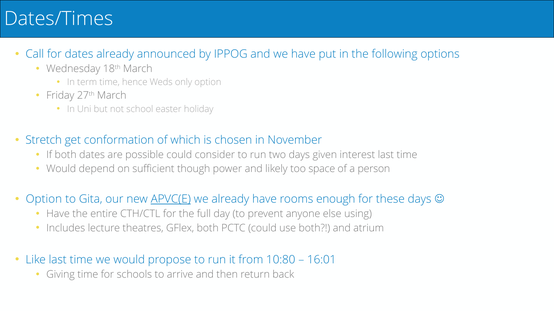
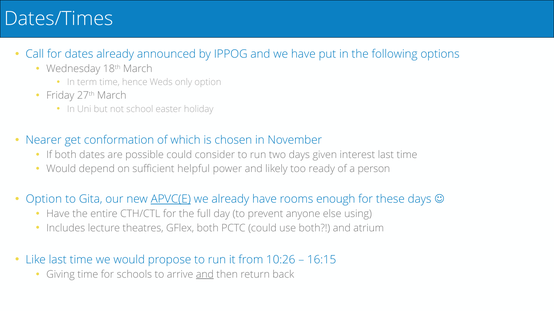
Stretch: Stretch -> Nearer (44, 140)
though: though -> helpful (194, 169)
space: space -> ready (322, 169)
10:80: 10:80 -> 10:26 (281, 260)
16:01: 16:01 -> 16:15 (322, 260)
and underline: none -> present (205, 275)
